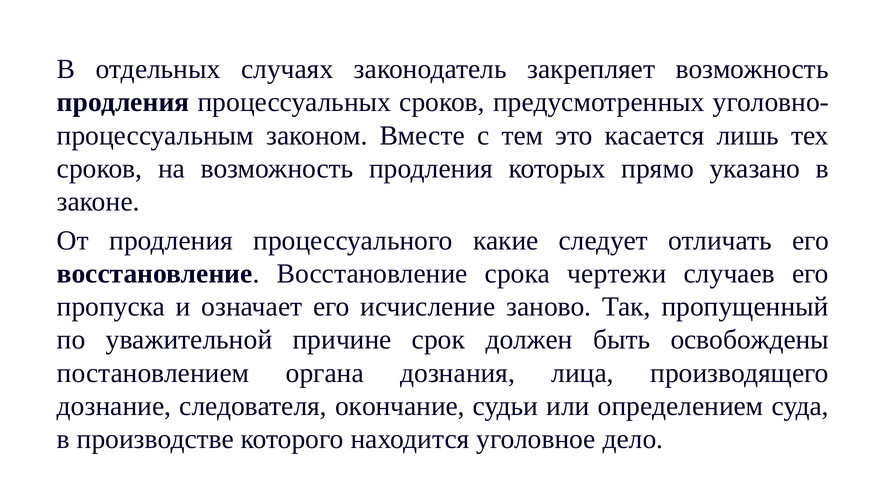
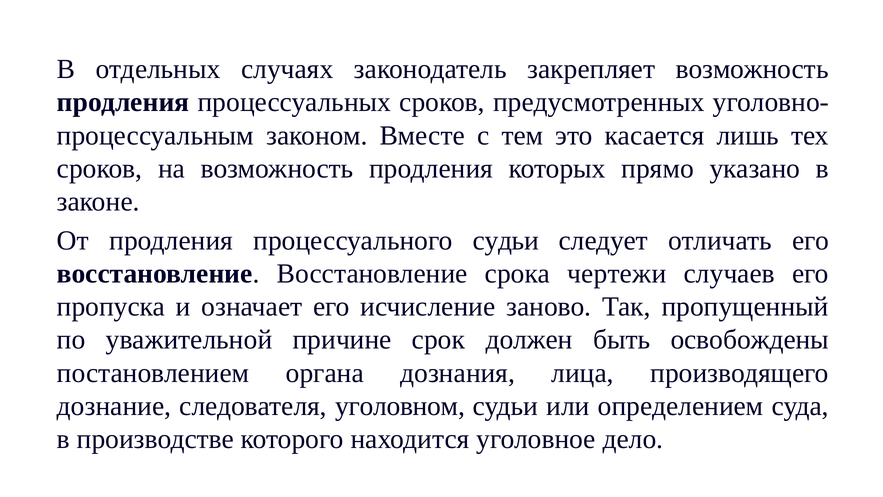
процессуального какие: какие -> судьи (506, 240)
окончание: окончание -> уголовном (400, 406)
